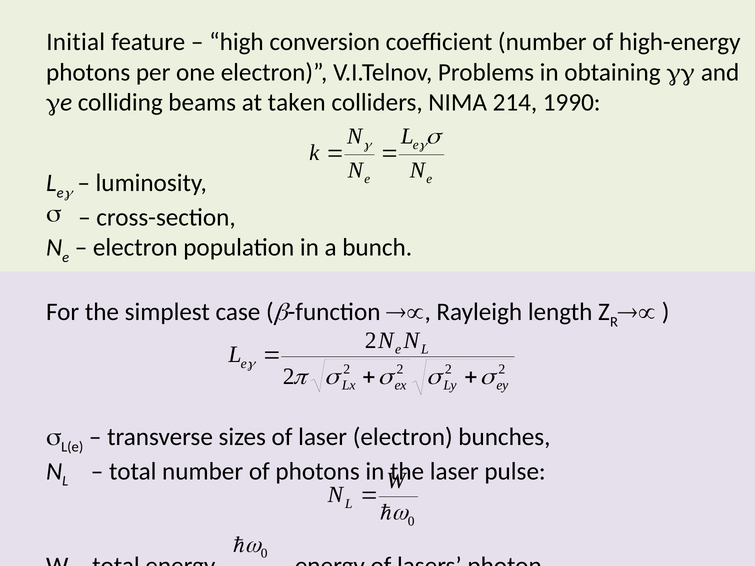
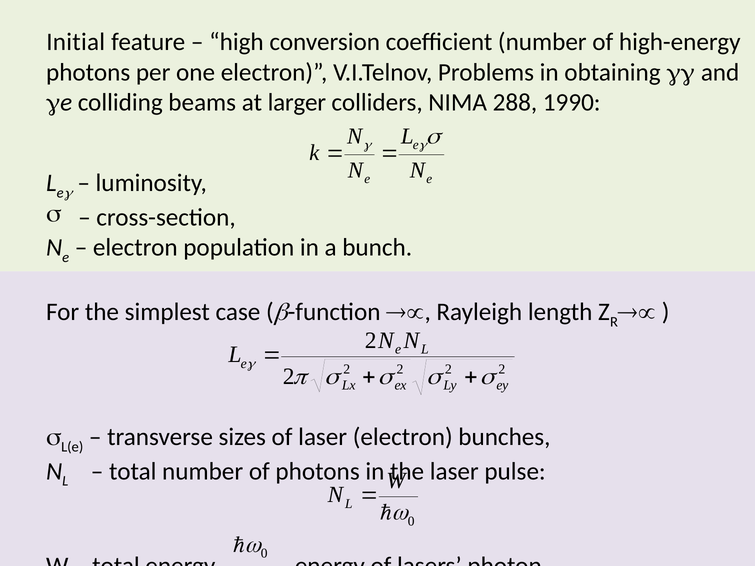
taken: taken -> larger (297, 102)
214: 214 -> 288 (515, 102)
